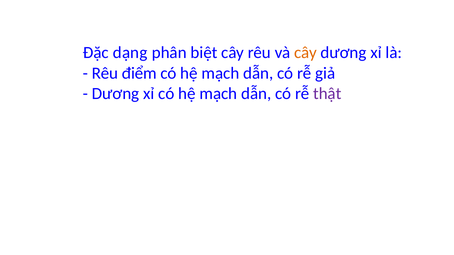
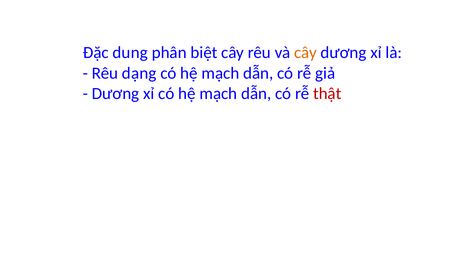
dạng: dạng -> dung (130, 53)
điểm: điểm -> dạng (139, 73)
thật colour: purple -> red (327, 94)
